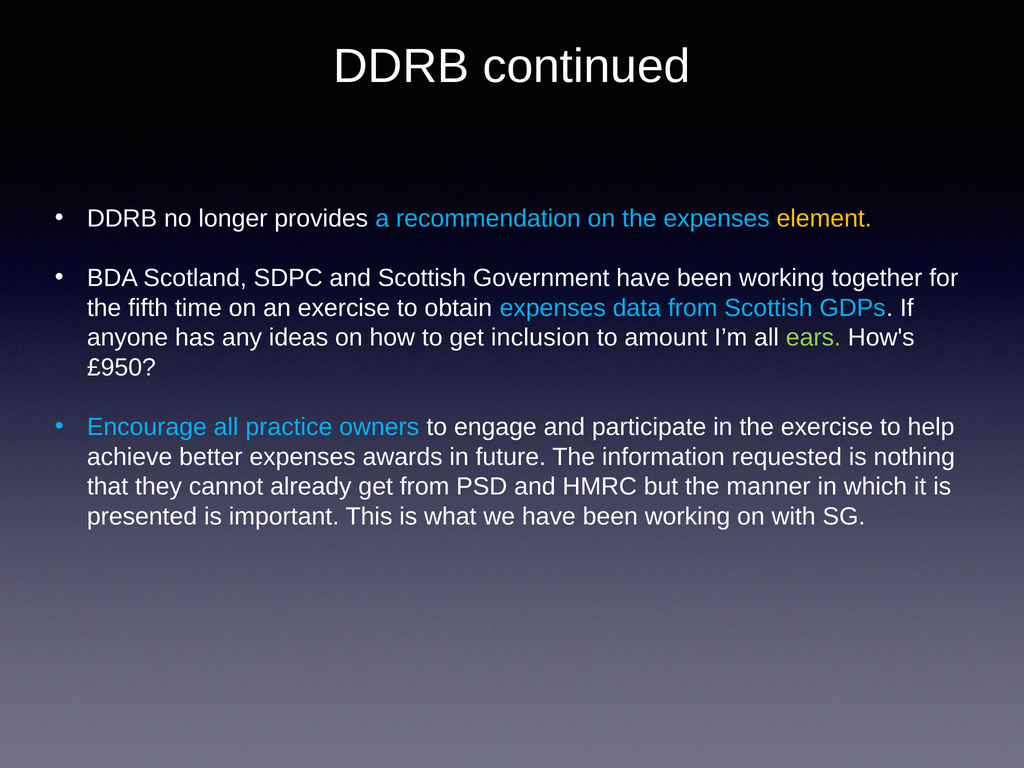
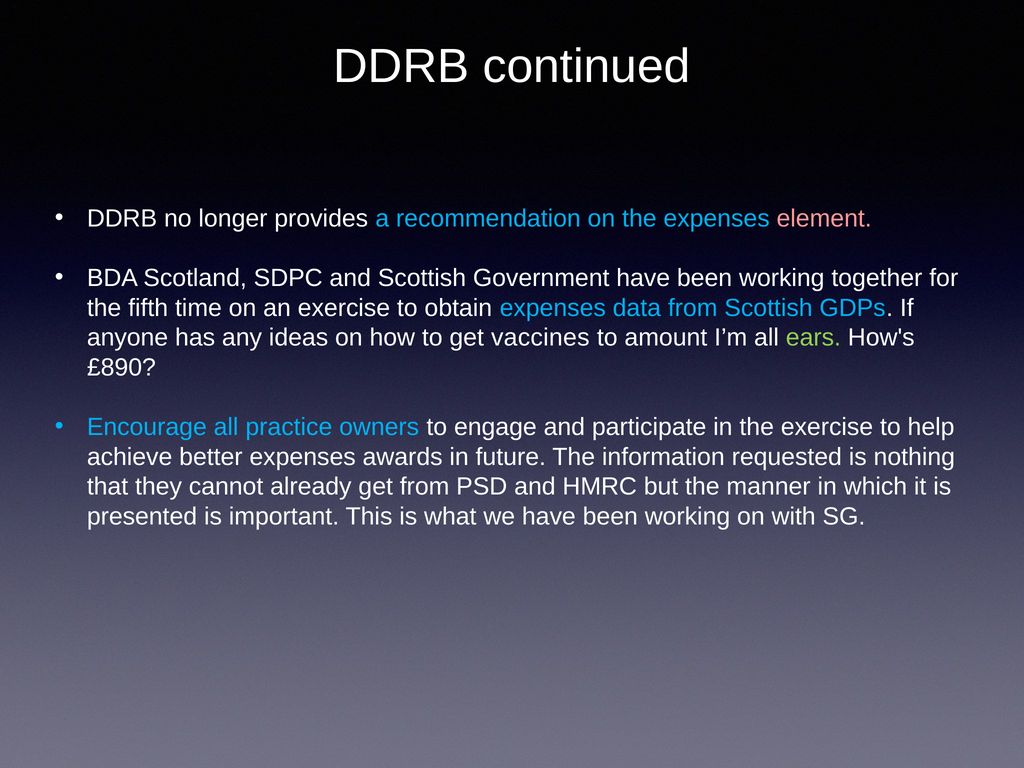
element colour: yellow -> pink (824, 219)
inclusion: inclusion -> vaccines (540, 338)
£950: £950 -> £890 (121, 367)
